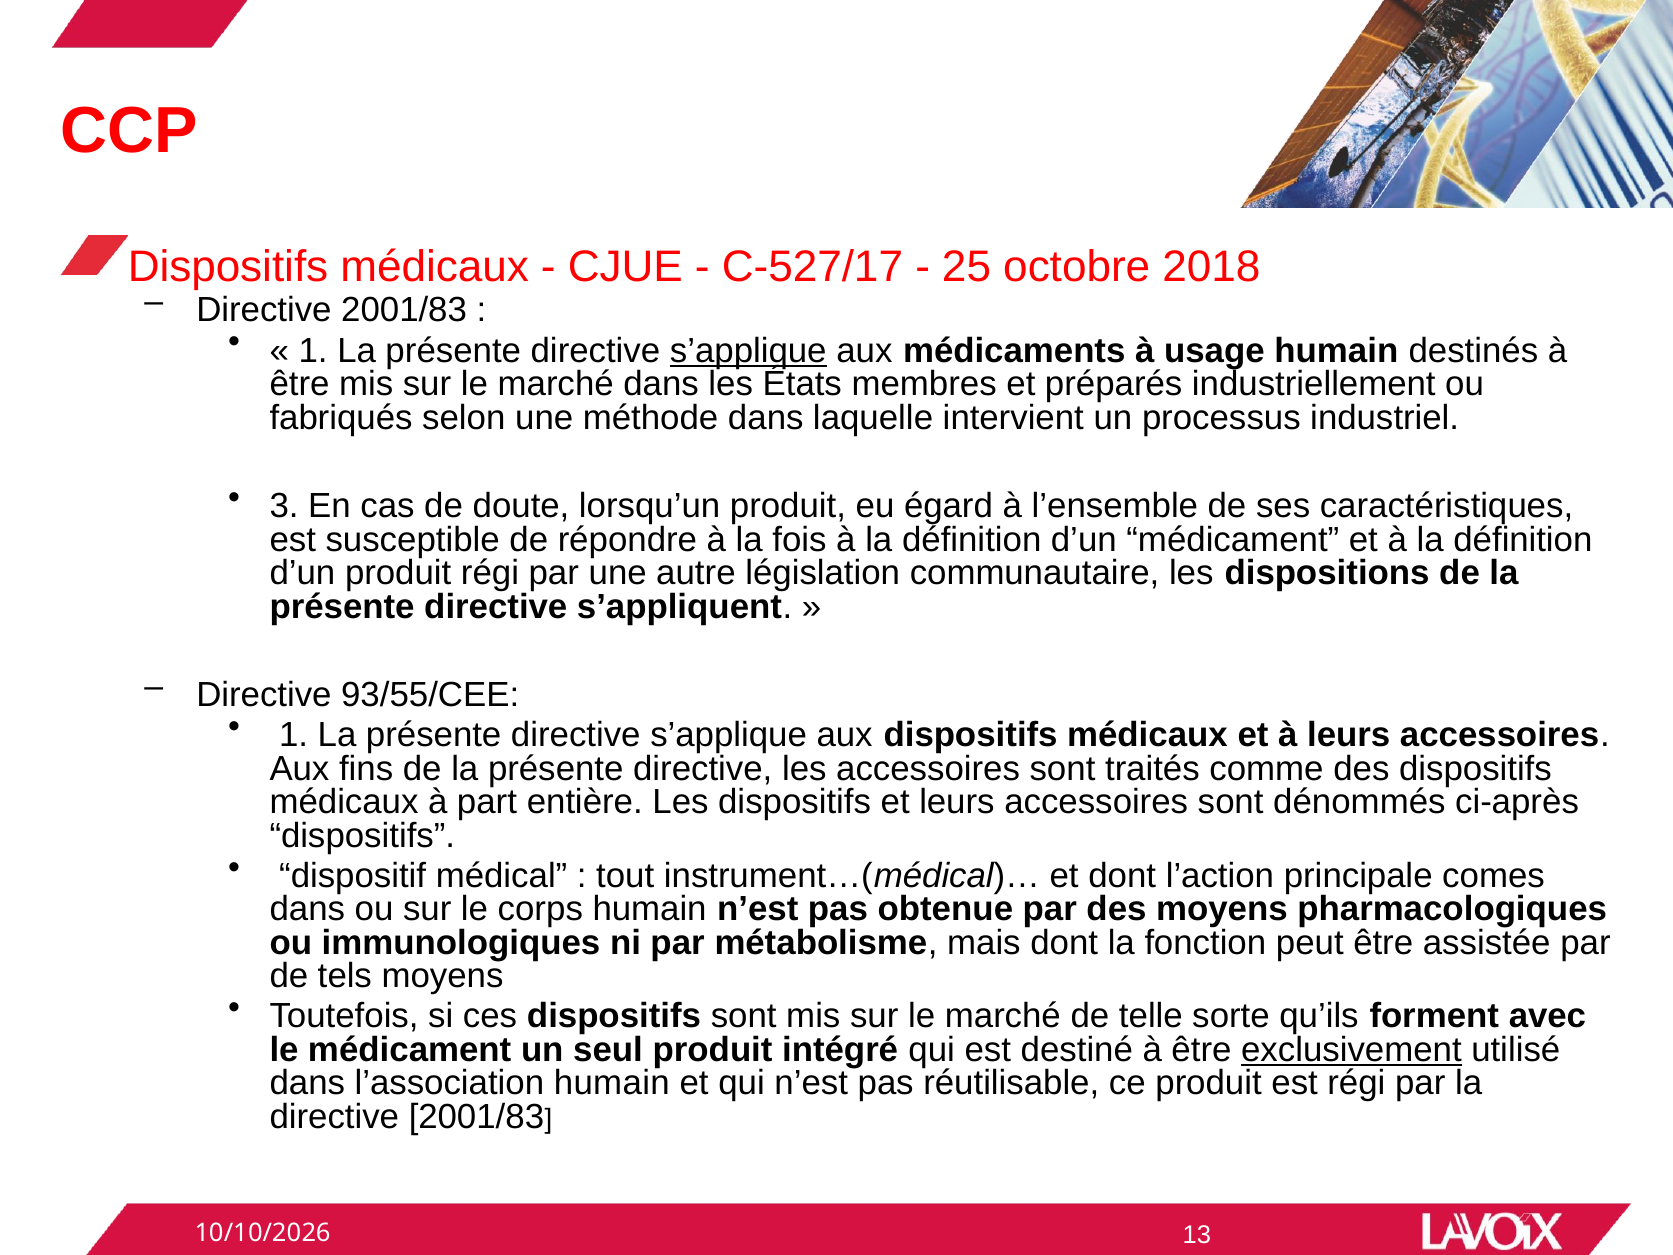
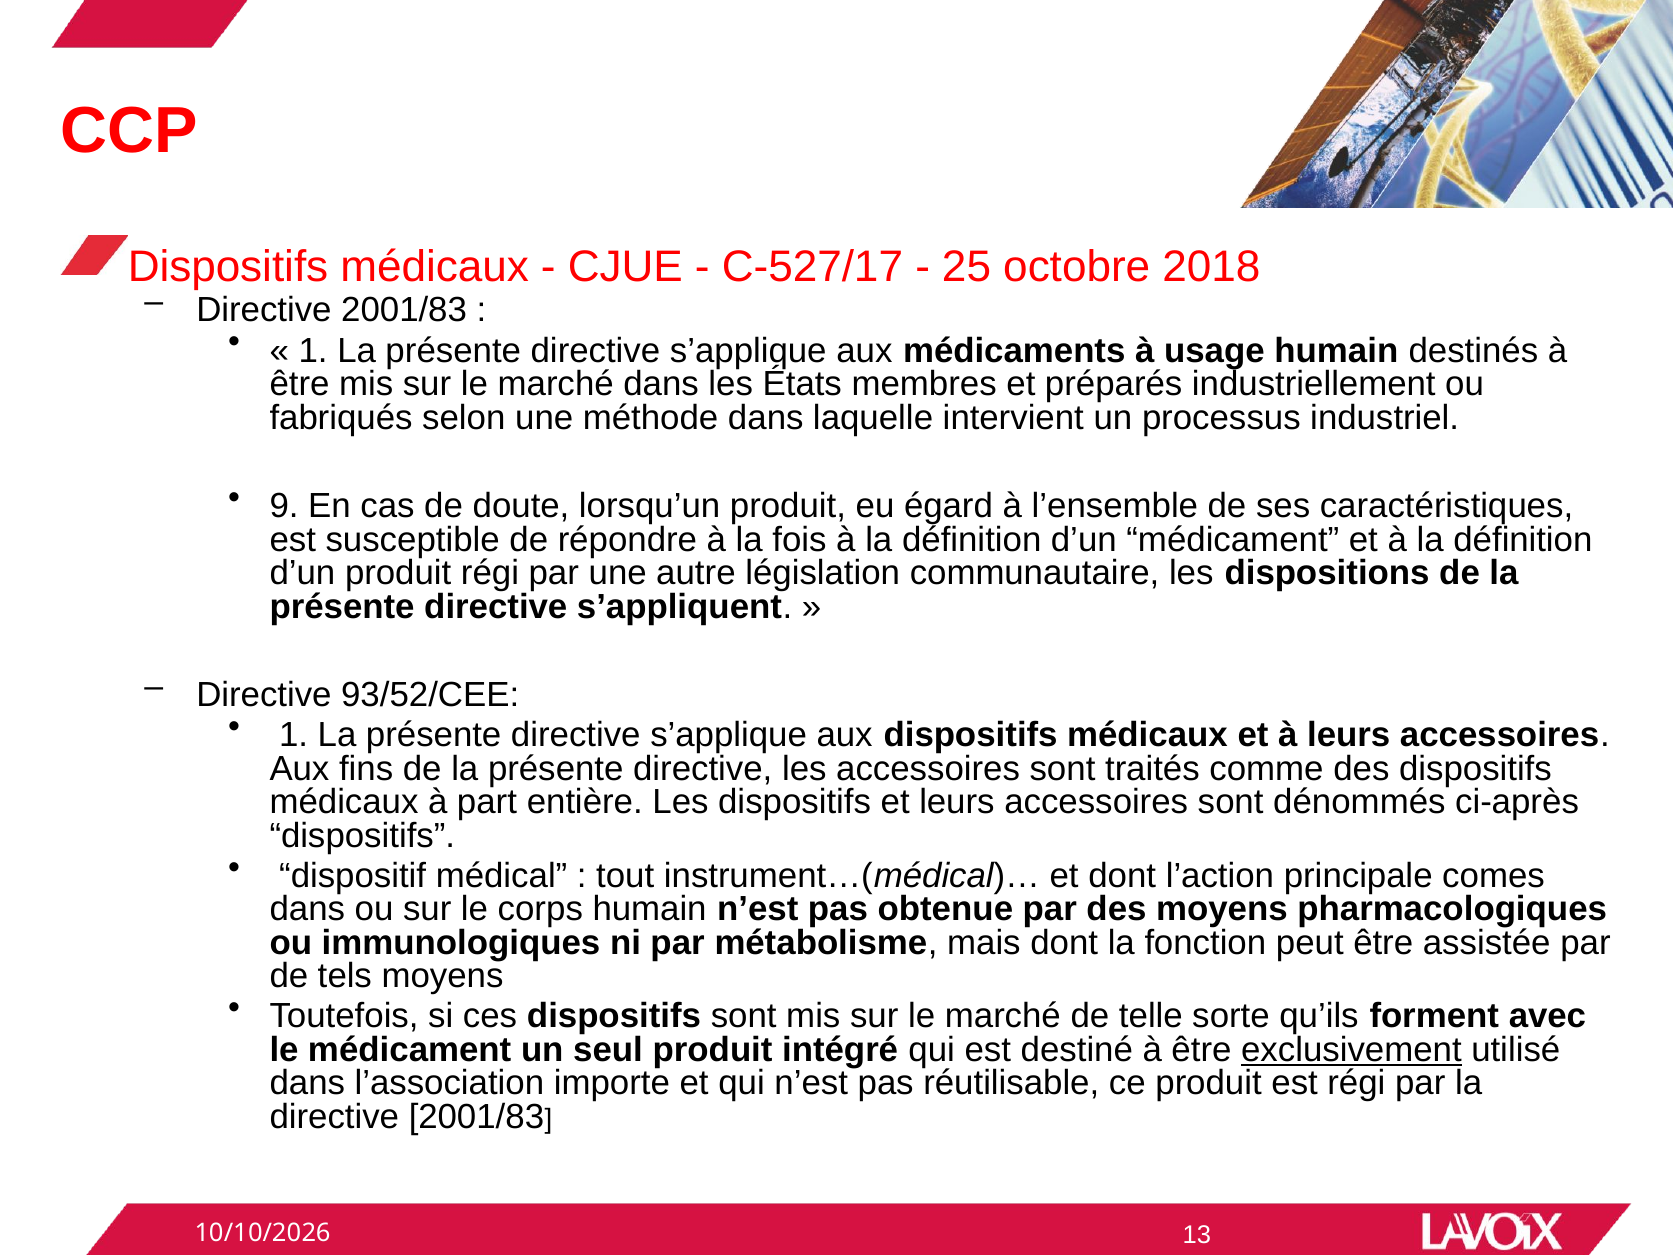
s’applique underline: present -> none (748, 351)
3: 3 -> 9 (284, 506)
93/55/CEE: 93/55/CEE -> 93/52/CEE (430, 695)
l’association humain: humain -> importe (612, 1083)
